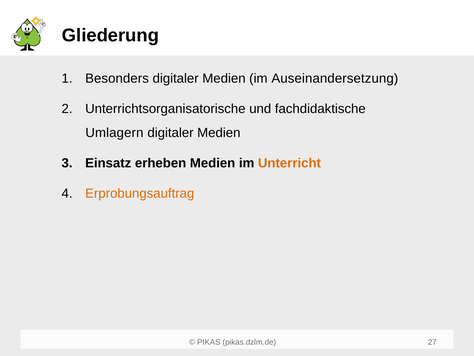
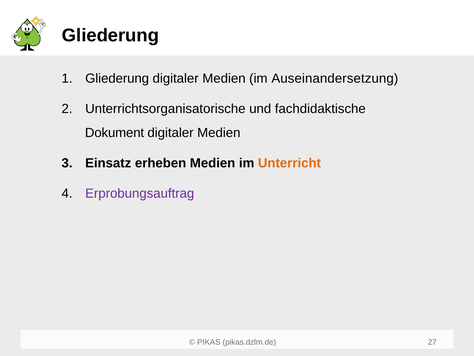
Besonders: Besonders -> Gliederung (117, 78)
Umlagern: Umlagern -> Dokument (115, 132)
Erprobungsauftrag colour: orange -> purple (140, 193)
